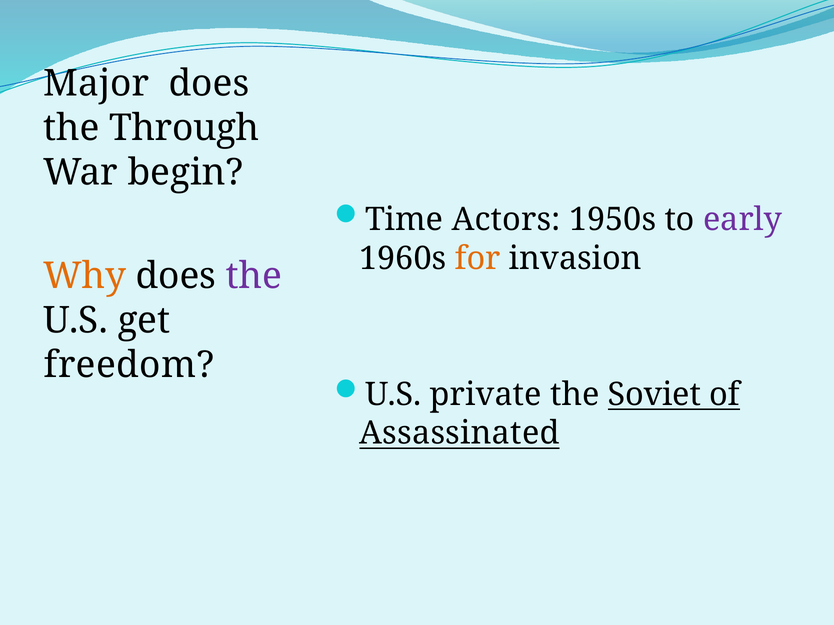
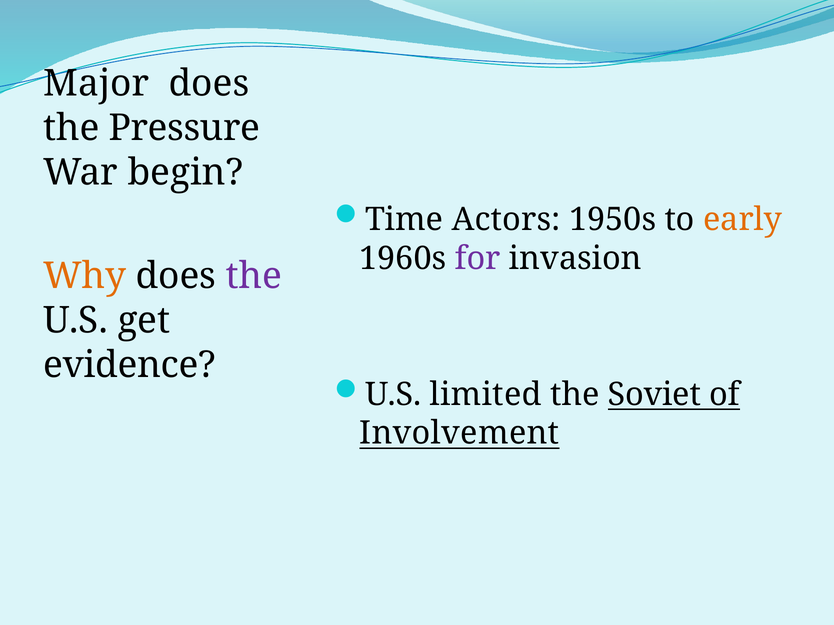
Through: Through -> Pressure (184, 128)
early colour: purple -> orange (743, 220)
for colour: orange -> purple (478, 259)
freedom: freedom -> evidence (129, 365)
private: private -> limited (486, 395)
Assassinated: Assassinated -> Involvement (459, 434)
